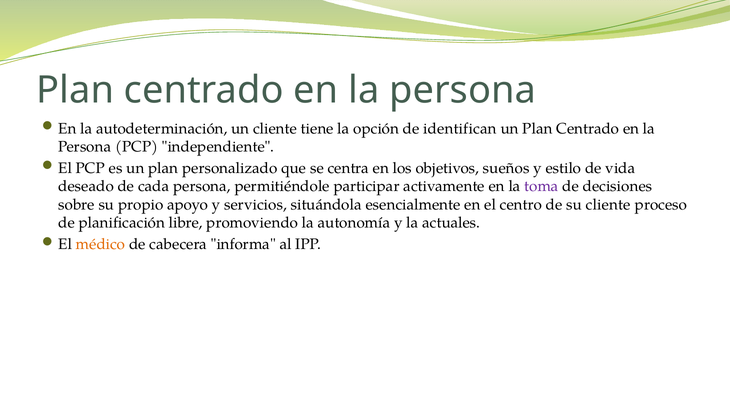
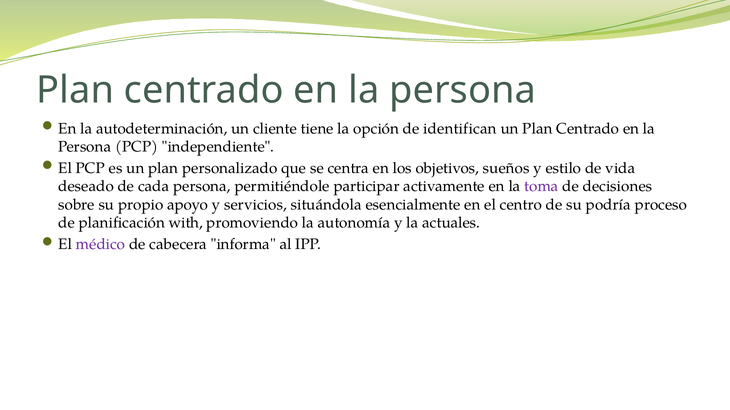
su cliente: cliente -> podría (608, 205)
libre: libre -> with (186, 223)
médico colour: orange -> purple (101, 245)
